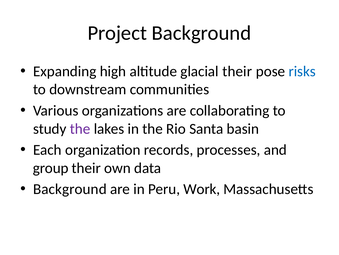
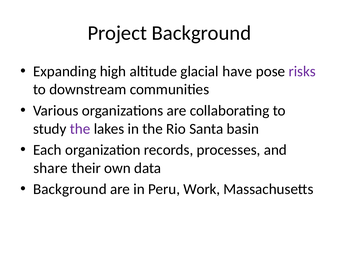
glacial their: their -> have (237, 71)
risks colour: blue -> purple (302, 71)
group: group -> share (51, 168)
